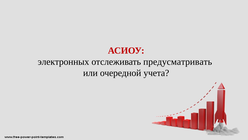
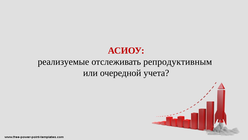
электронных: электронных -> реализуемые (63, 62)
предусматривать: предусматривать -> репродуктивным (178, 62)
